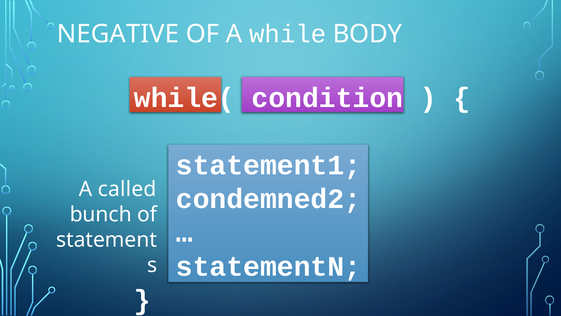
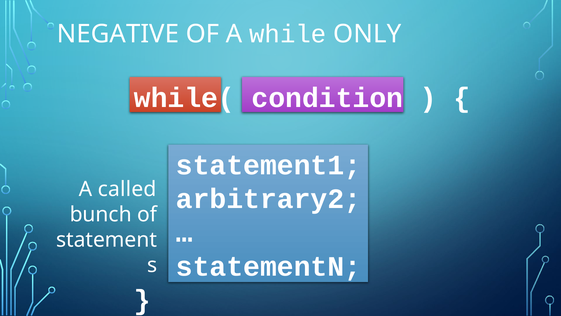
BODY: BODY -> ONLY (367, 34)
condemned2: condemned2 -> arbitrary2 (268, 199)
